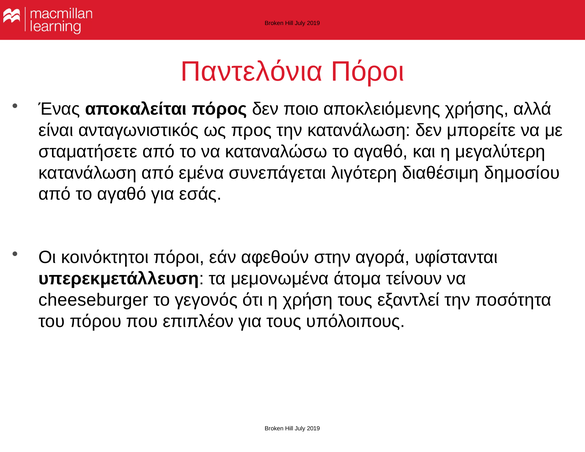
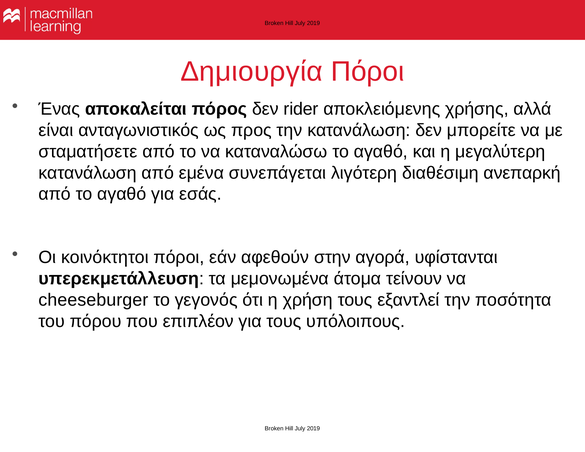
Παντελόνια: Παντελόνια -> Δημιουργία (252, 72)
ποιο: ποιο -> rider (301, 109)
δημοσίου: δημοσίου -> ανεπαρκή (522, 173)
